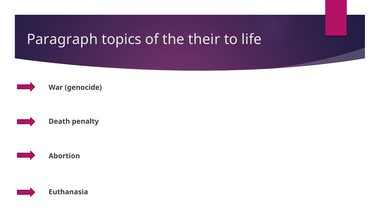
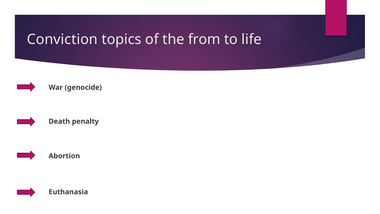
Paragraph: Paragraph -> Conviction (62, 39)
their: their -> from (204, 39)
